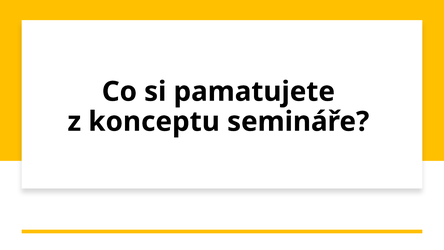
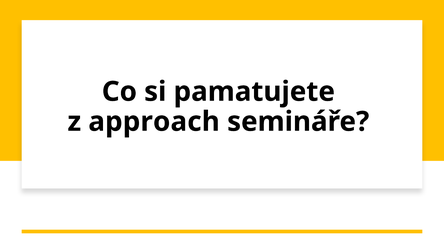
konceptu: konceptu -> approach (154, 122)
